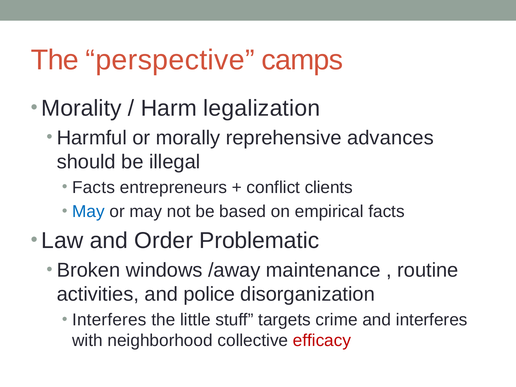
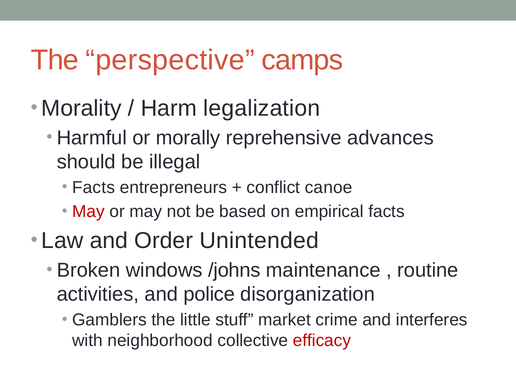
clients: clients -> canoe (329, 187)
May colour: blue -> red (88, 212)
Problematic: Problematic -> Unintended (259, 241)
/away: /away -> /johns (234, 270)
Interferes: Interferes -> Gamblers (109, 320)
targets: targets -> market (285, 320)
